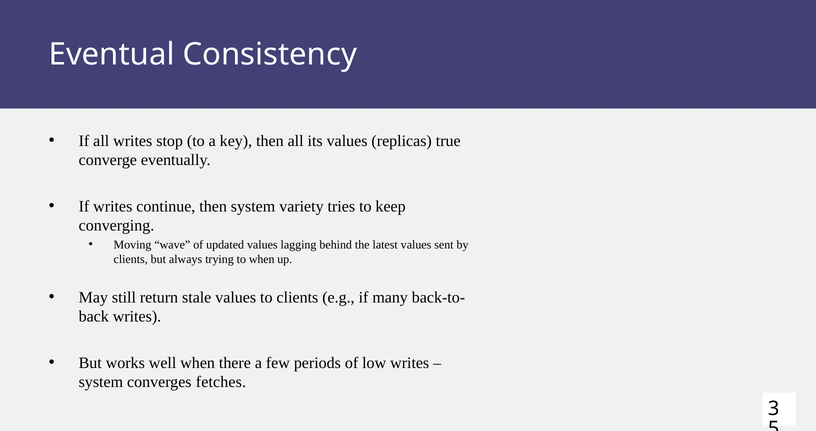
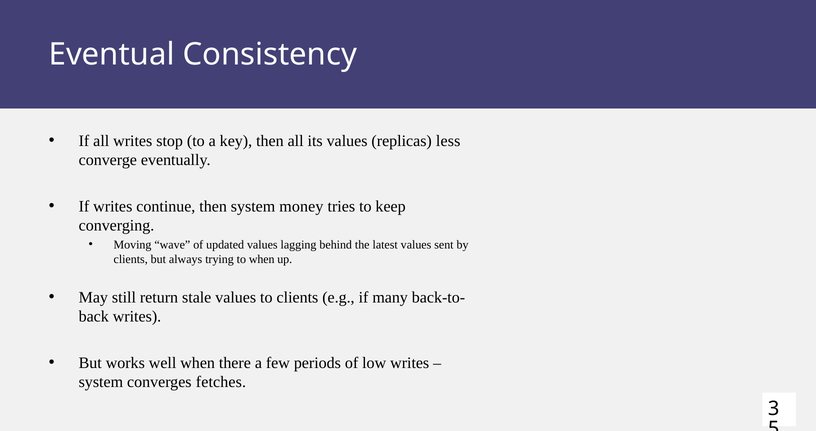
true: true -> less (448, 141)
variety: variety -> money (301, 206)
